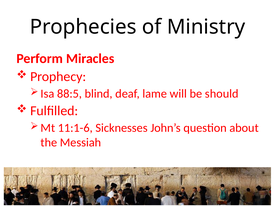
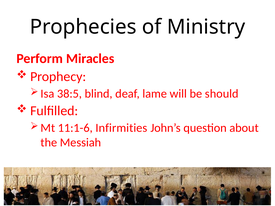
88:5: 88:5 -> 38:5 (69, 94)
Sicknesses: Sicknesses -> Infirmities (121, 128)
